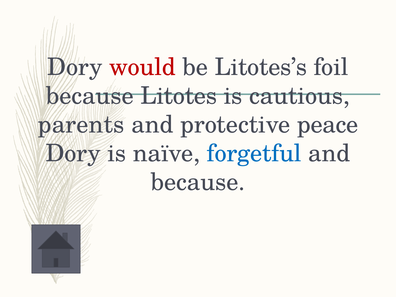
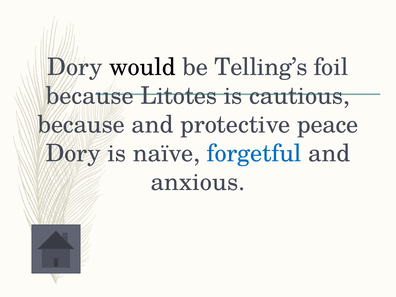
would colour: red -> black (142, 67)
Litotes’s: Litotes’s -> Telling’s (261, 67)
parents: parents -> because (81, 125)
because: because -> anxious (198, 182)
